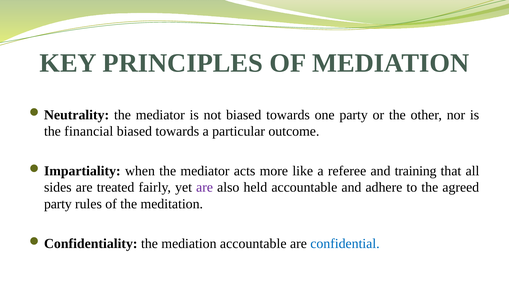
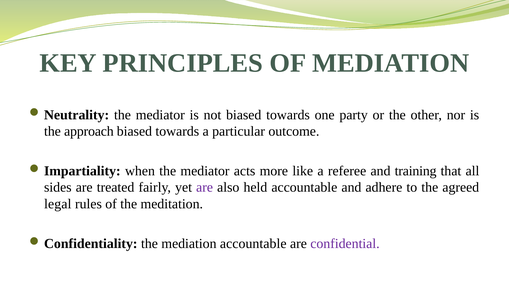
financial: financial -> approach (89, 131)
party: party -> legal (58, 204)
confidential colour: blue -> purple (345, 244)
